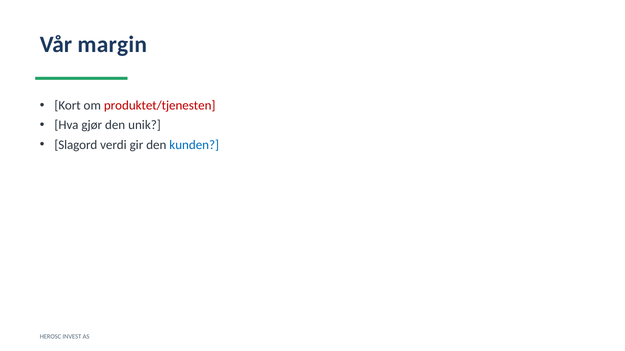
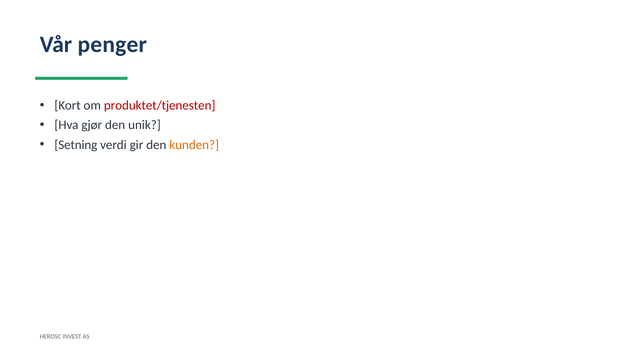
margin: margin -> penger (112, 45)
Slagord: Slagord -> Setning (76, 145)
kunden colour: blue -> orange (194, 145)
